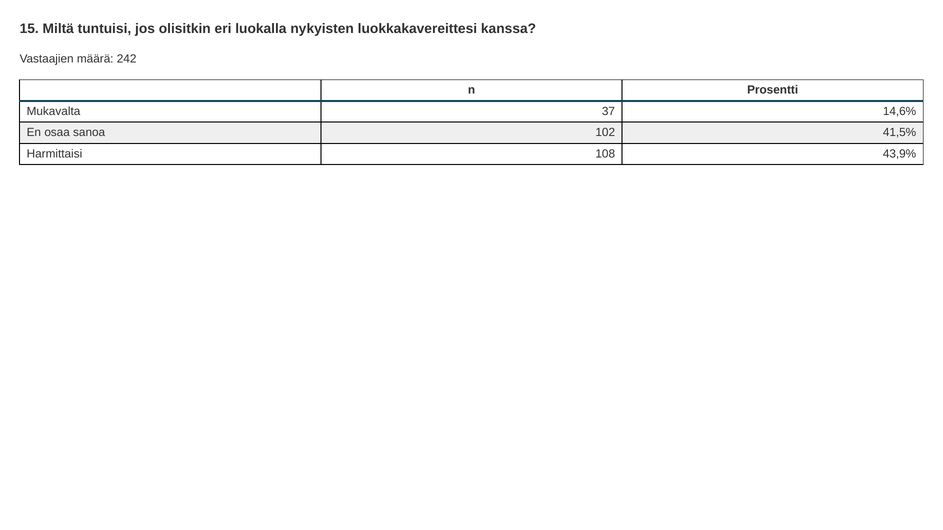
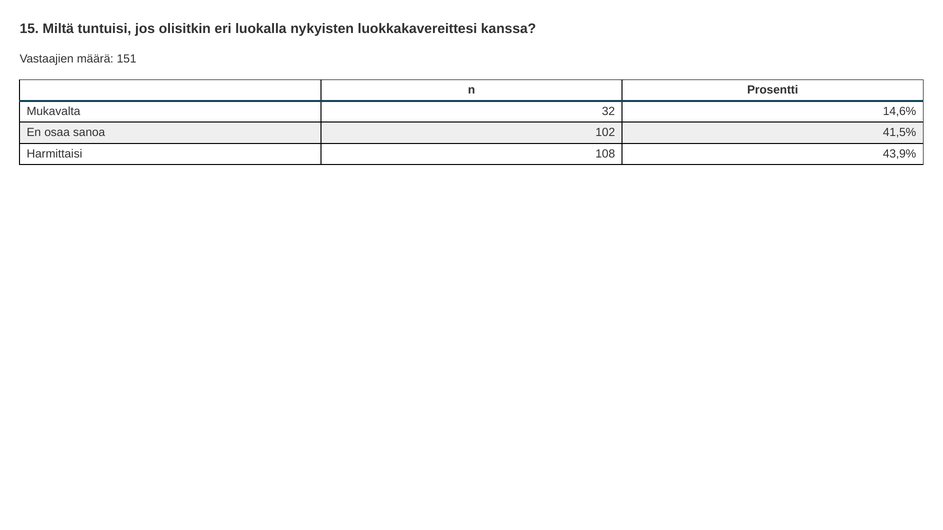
242: 242 -> 151 (127, 59)
37: 37 -> 32 (608, 111)
